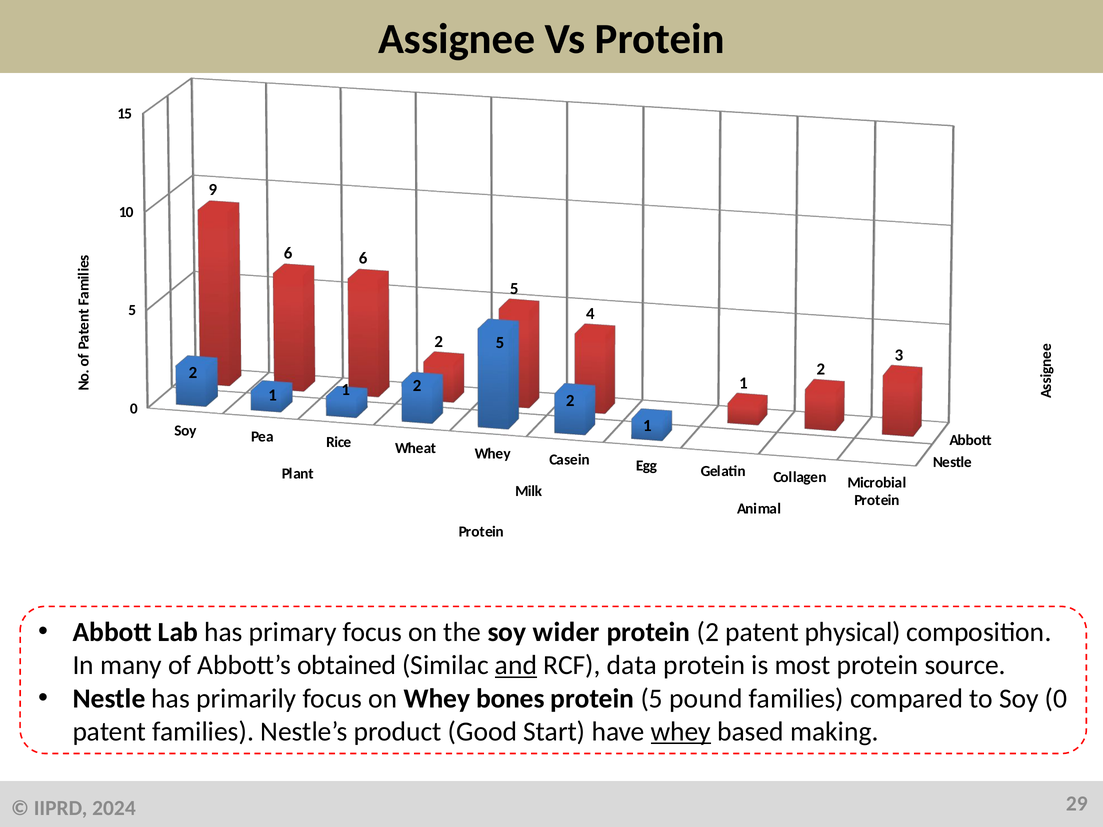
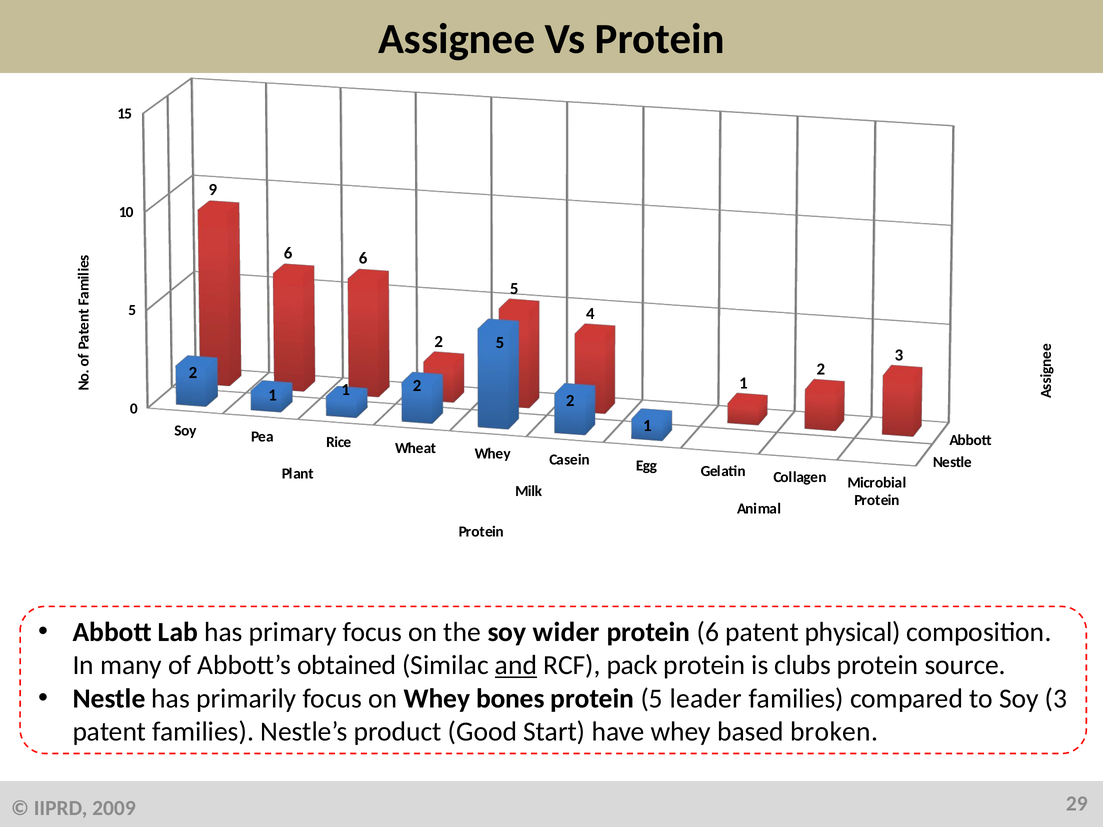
protein 2: 2 -> 6 (708, 632)
data: data -> pack (632, 666)
most: most -> clubs (803, 666)
pound: pound -> leader (706, 699)
Soy 0: 0 -> 3 (1056, 699)
whey underline: present -> none (681, 732)
making: making -> broken (834, 732)
2024: 2024 -> 2009 (114, 808)
